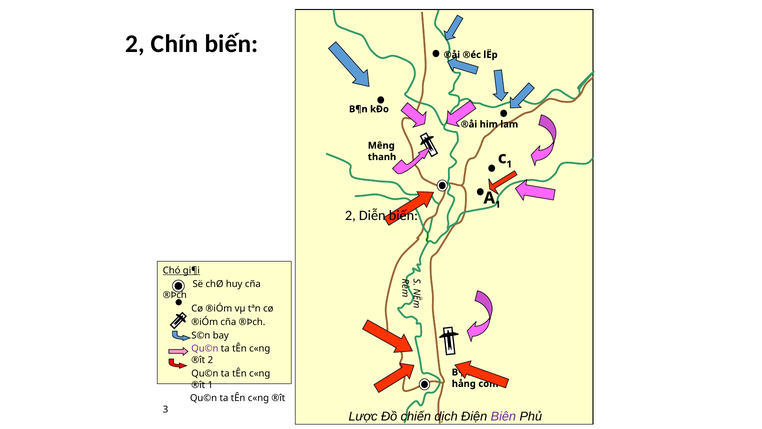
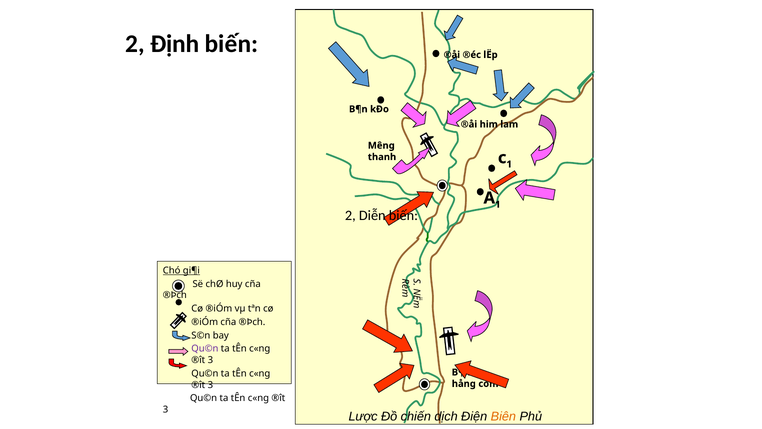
Chín: Chín -> Định (175, 44)
2: 2 -> 3 (210, 360)
1: 1 -> 3 (210, 385)
Biên colour: purple -> orange (503, 416)
